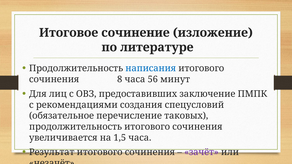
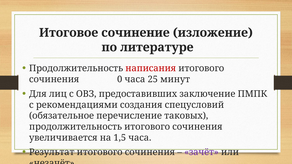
написания colour: blue -> red (151, 68)
8: 8 -> 0 (120, 79)
56: 56 -> 25 (153, 79)
